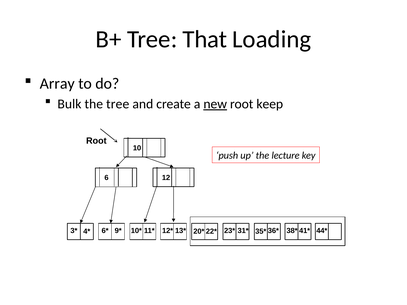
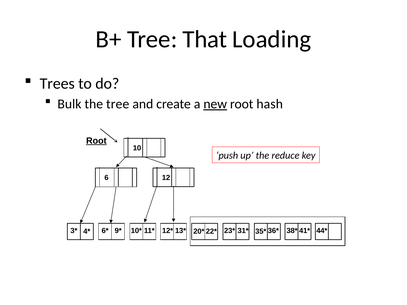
Array: Array -> Trees (57, 84)
keep: keep -> hash (270, 104)
Root underline: none -> present (96, 141)
lecture: lecture -> reduce (285, 156)
